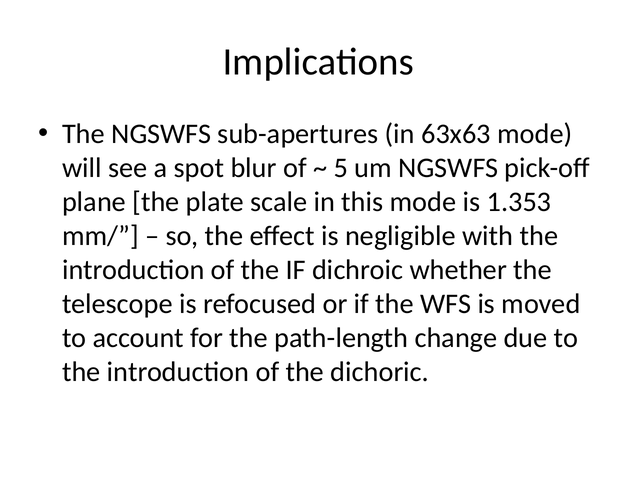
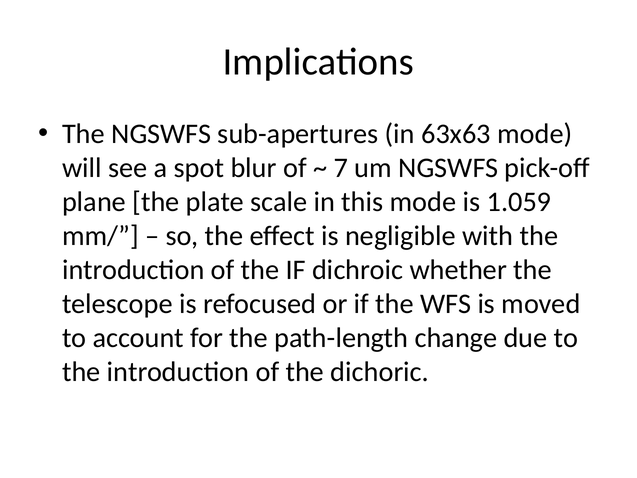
5: 5 -> 7 (341, 168)
1.353: 1.353 -> 1.059 (519, 202)
